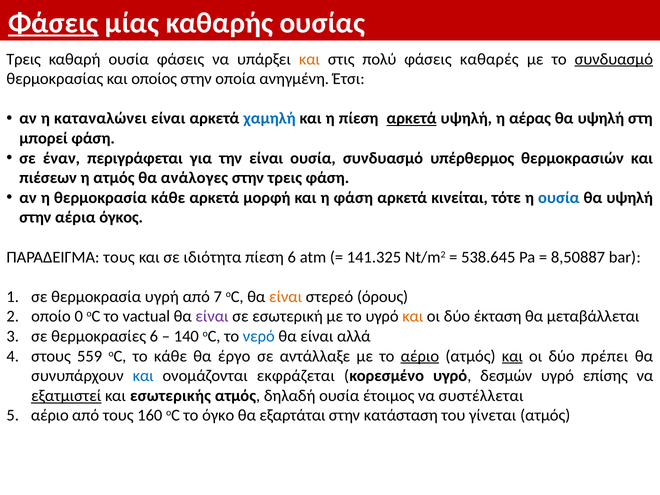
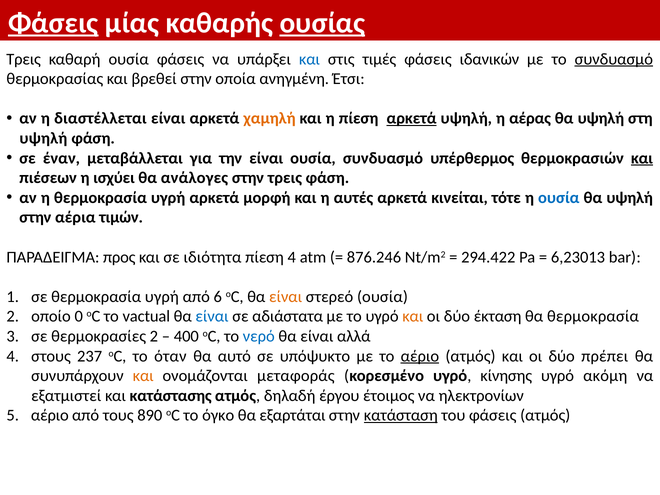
ουσίας underline: none -> present (322, 23)
και colour: orange -> blue (309, 59)
πολύ: πολύ -> τιμές (379, 59)
καθαρές: καθαρές -> ιδανικών (489, 59)
οποίος: οποίος -> βρεθεί (154, 79)
καταναλώνει: καταναλώνει -> διαστέλλεται (100, 118)
χαμηλή colour: blue -> orange (270, 118)
μπορεί: μπορεί -> υψηλή (43, 138)
περιγράφεται: περιγράφεται -> μεταβάλλεται (135, 158)
και underline: none -> present (642, 158)
η ατμός: ατμός -> ισχύει (114, 178)
η θερμοκρασία κάθε: κάθε -> υγρή (168, 198)
η φάση: φάση -> αυτές (353, 198)
όγκος: όγκος -> τιμών (121, 217)
ΠΑΡΑΔΕΙΓΜΑ τους: τους -> προς (119, 257)
πίεση 6: 6 -> 4 (292, 257)
141.325: 141.325 -> 876.246 (374, 257)
538.645: 538.645 -> 294.422 (488, 257)
8,50887: 8,50887 -> 6,23013 (578, 257)
7: 7 -> 6 (218, 297)
στερεό όρους: όρους -> ουσία (382, 297)
είναι colour: purple -> blue (212, 316)
εσωτερική: εσωτερική -> αδιάστατα (288, 316)
θα μεταβάλλεται: μεταβάλλεται -> θερμοκρασία (593, 316)
θερμοκρασίες 6: 6 -> 2 (154, 336)
140: 140 -> 400 (186, 336)
559: 559 -> 237 (90, 356)
το κάθε: κάθε -> όταν (170, 356)
έργο: έργο -> αυτό (234, 356)
αντάλλαξε: αντάλλαξε -> υπόψυκτο (315, 356)
και underline: present -> none (512, 356)
και colour: blue -> orange (143, 376)
εκφράζεται: εκφράζεται -> μεταφοράς (296, 376)
δεσμών: δεσμών -> κίνησης (506, 376)
επίσης: επίσης -> ακόμη (605, 376)
εξατμιστεί underline: present -> none (66, 396)
εσωτερικής: εσωτερικής -> κατάστασης (171, 396)
δηλαδή ουσία: ουσία -> έργου (339, 396)
συστέλλεται: συστέλλεται -> ηλεκτρονίων (481, 396)
160: 160 -> 890 (150, 415)
κατάσταση underline: none -> present (401, 415)
του γίνεται: γίνεται -> φάσεις (493, 415)
